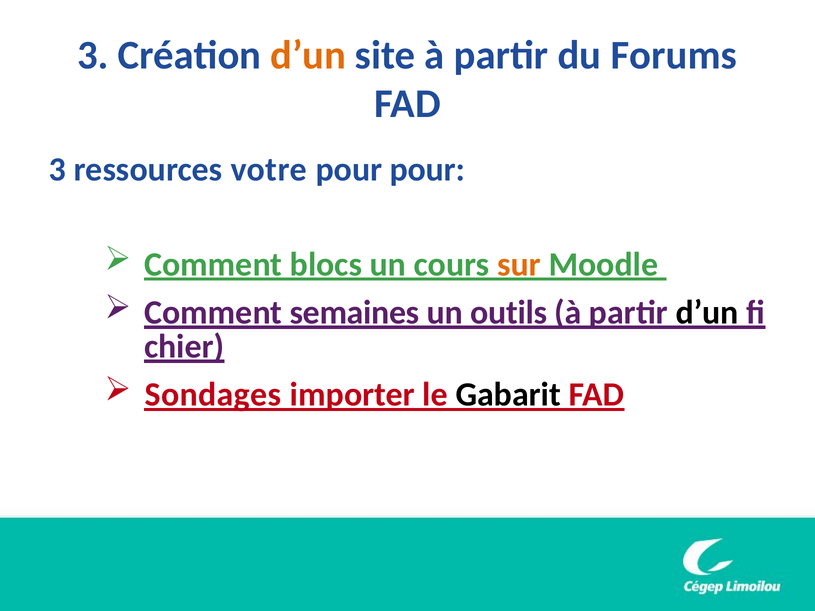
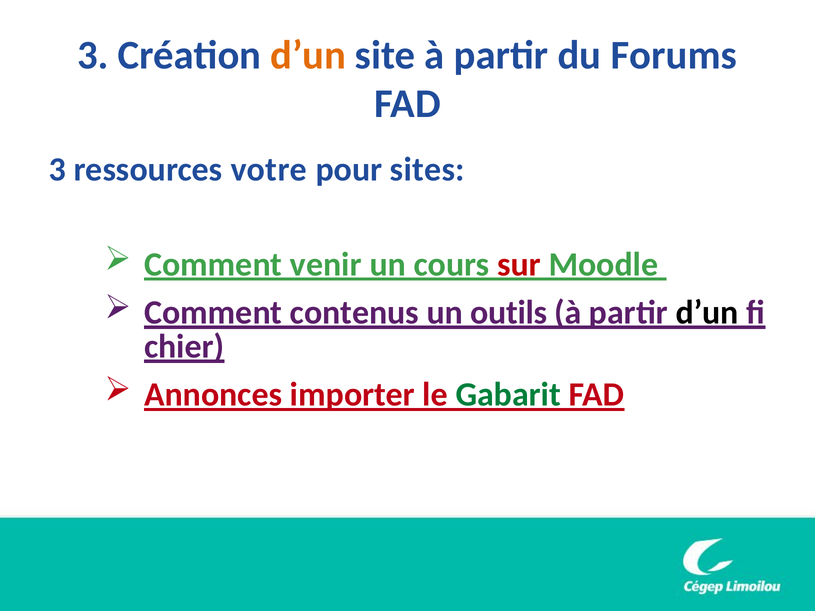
pour pour: pour -> sites (427, 169)
blocs: blocs -> venir (326, 265)
sur colour: orange -> red (519, 265)
semaines: semaines -> contenus (354, 313)
Sondages: Sondages -> Annonces (213, 395)
Gabarit colour: black -> green (508, 395)
